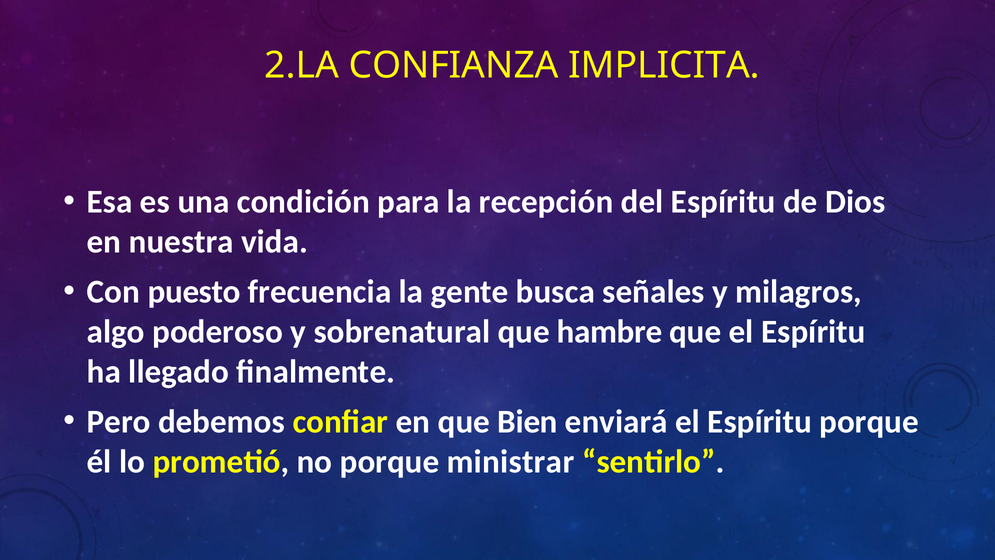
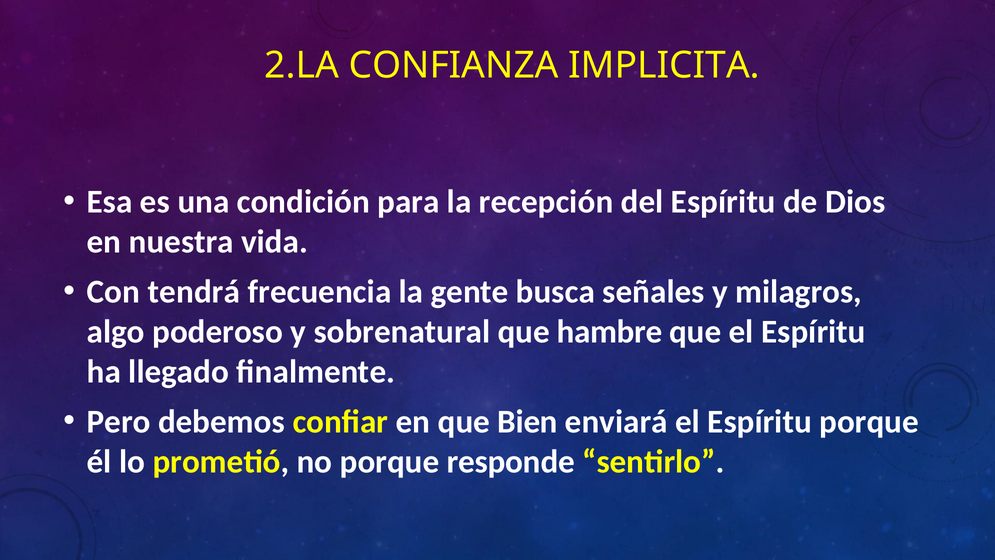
puesto: puesto -> tendrá (194, 292)
ministrar: ministrar -> responde (511, 461)
